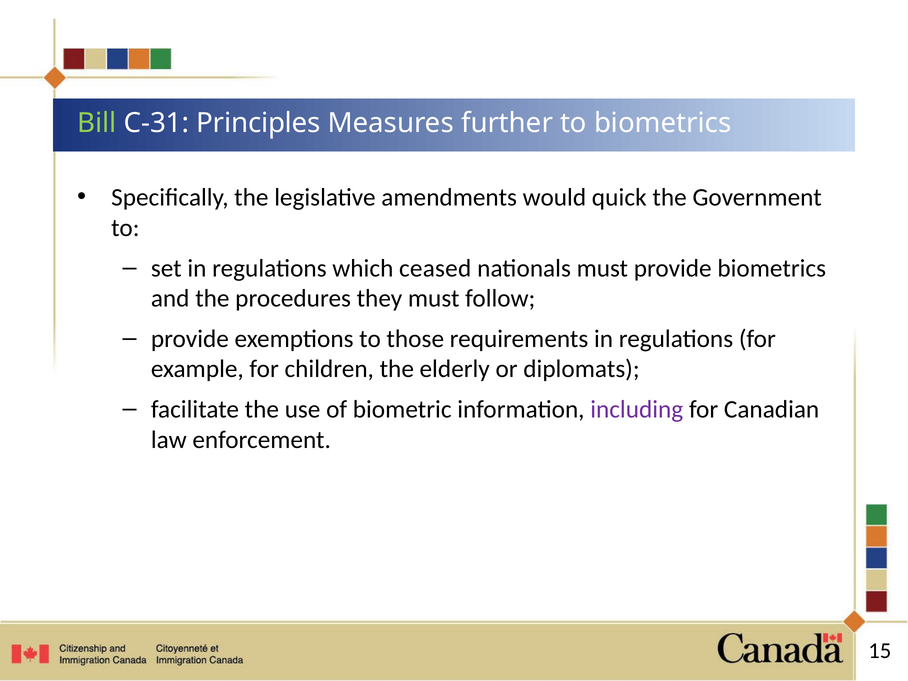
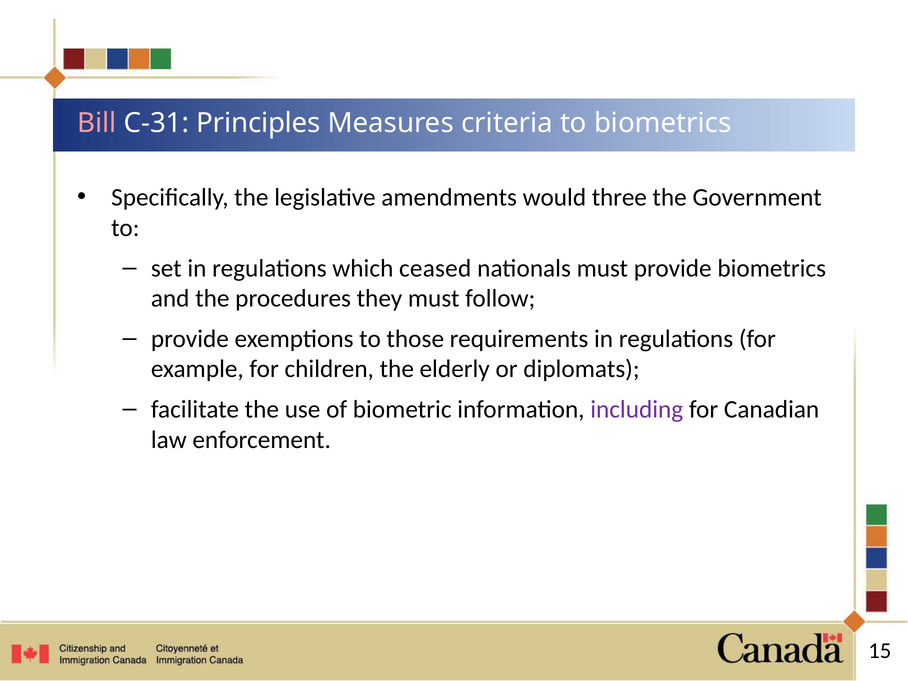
Bill colour: light green -> pink (97, 123)
further: further -> criteria (507, 123)
quick: quick -> three (619, 198)
